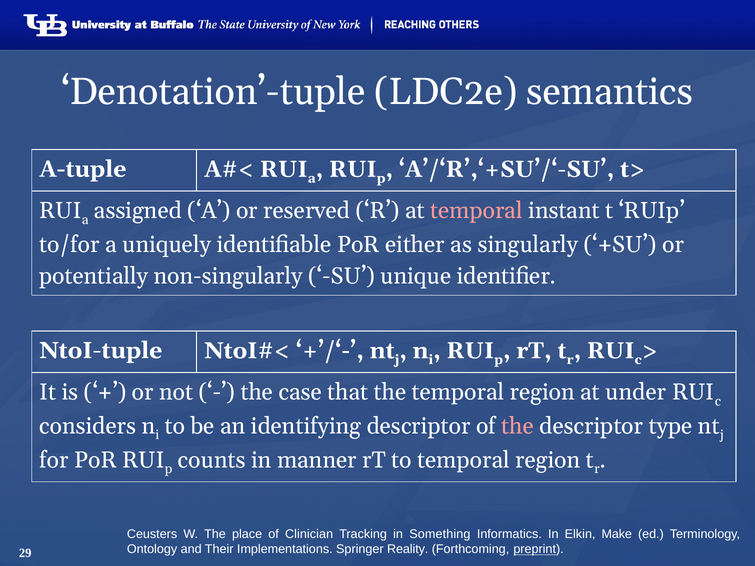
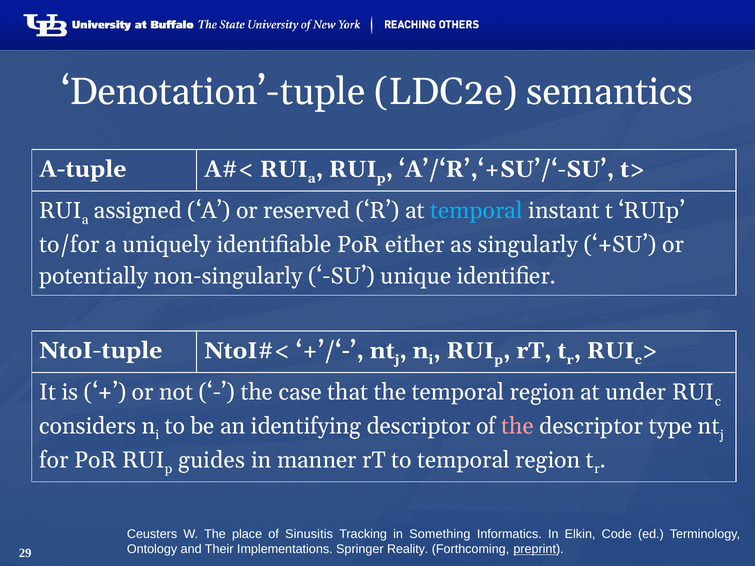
temporal colour: pink -> light blue (476, 211)
counts: counts -> guides (212, 460)
Clinician: Clinician -> Sinusitis (309, 534)
Make: Make -> Code (617, 534)
